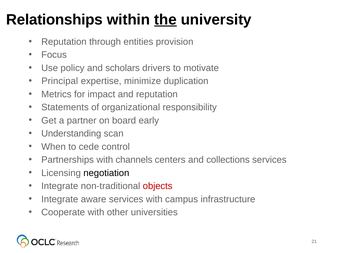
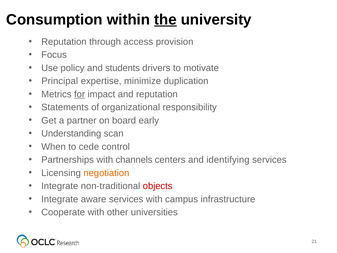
Relationships: Relationships -> Consumption (54, 20)
entities: entities -> access (138, 42)
scholars: scholars -> students (123, 68)
for underline: none -> present (80, 94)
collections: collections -> identifying (228, 160)
negotiation colour: black -> orange (106, 173)
